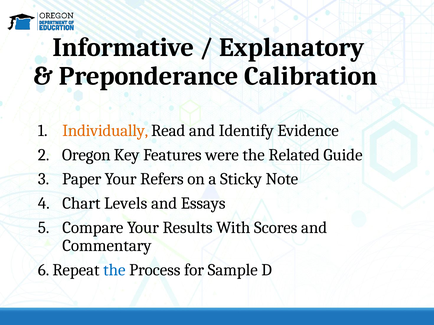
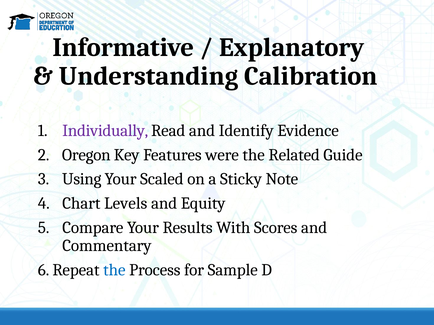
Preponderance: Preponderance -> Understanding (149, 76)
Individually colour: orange -> purple (105, 131)
Paper: Paper -> Using (82, 179)
Refers: Refers -> Scaled (162, 179)
Essays: Essays -> Equity (203, 204)
